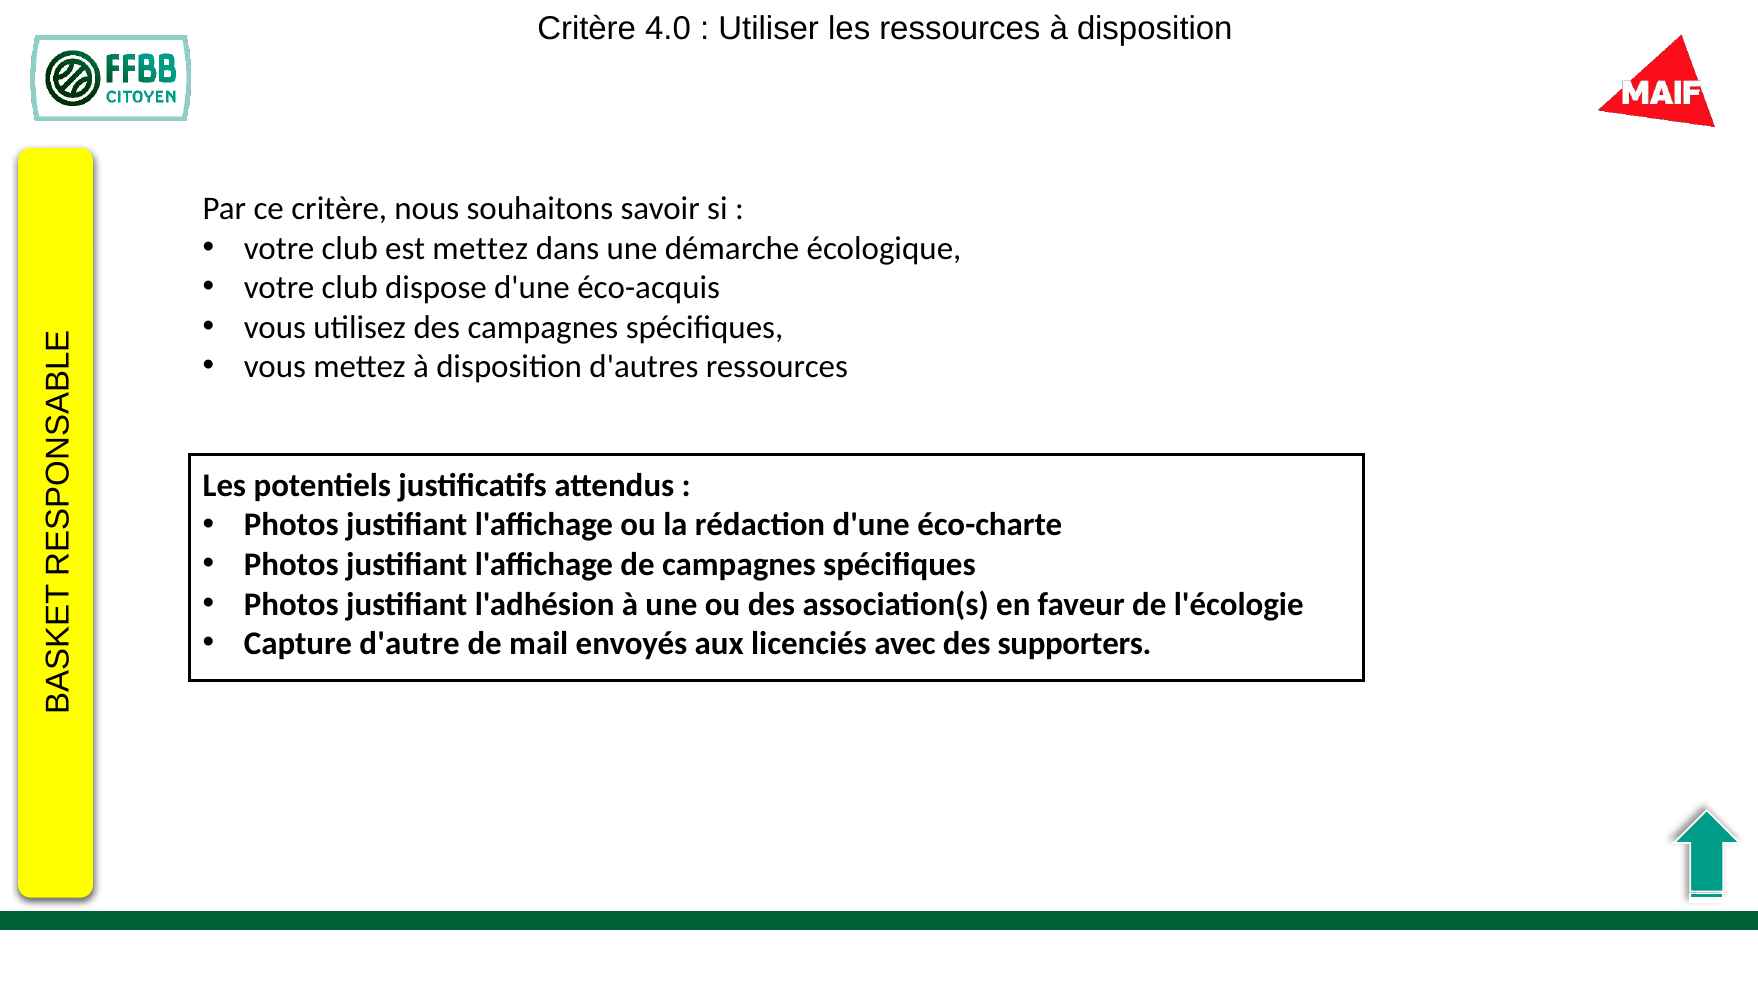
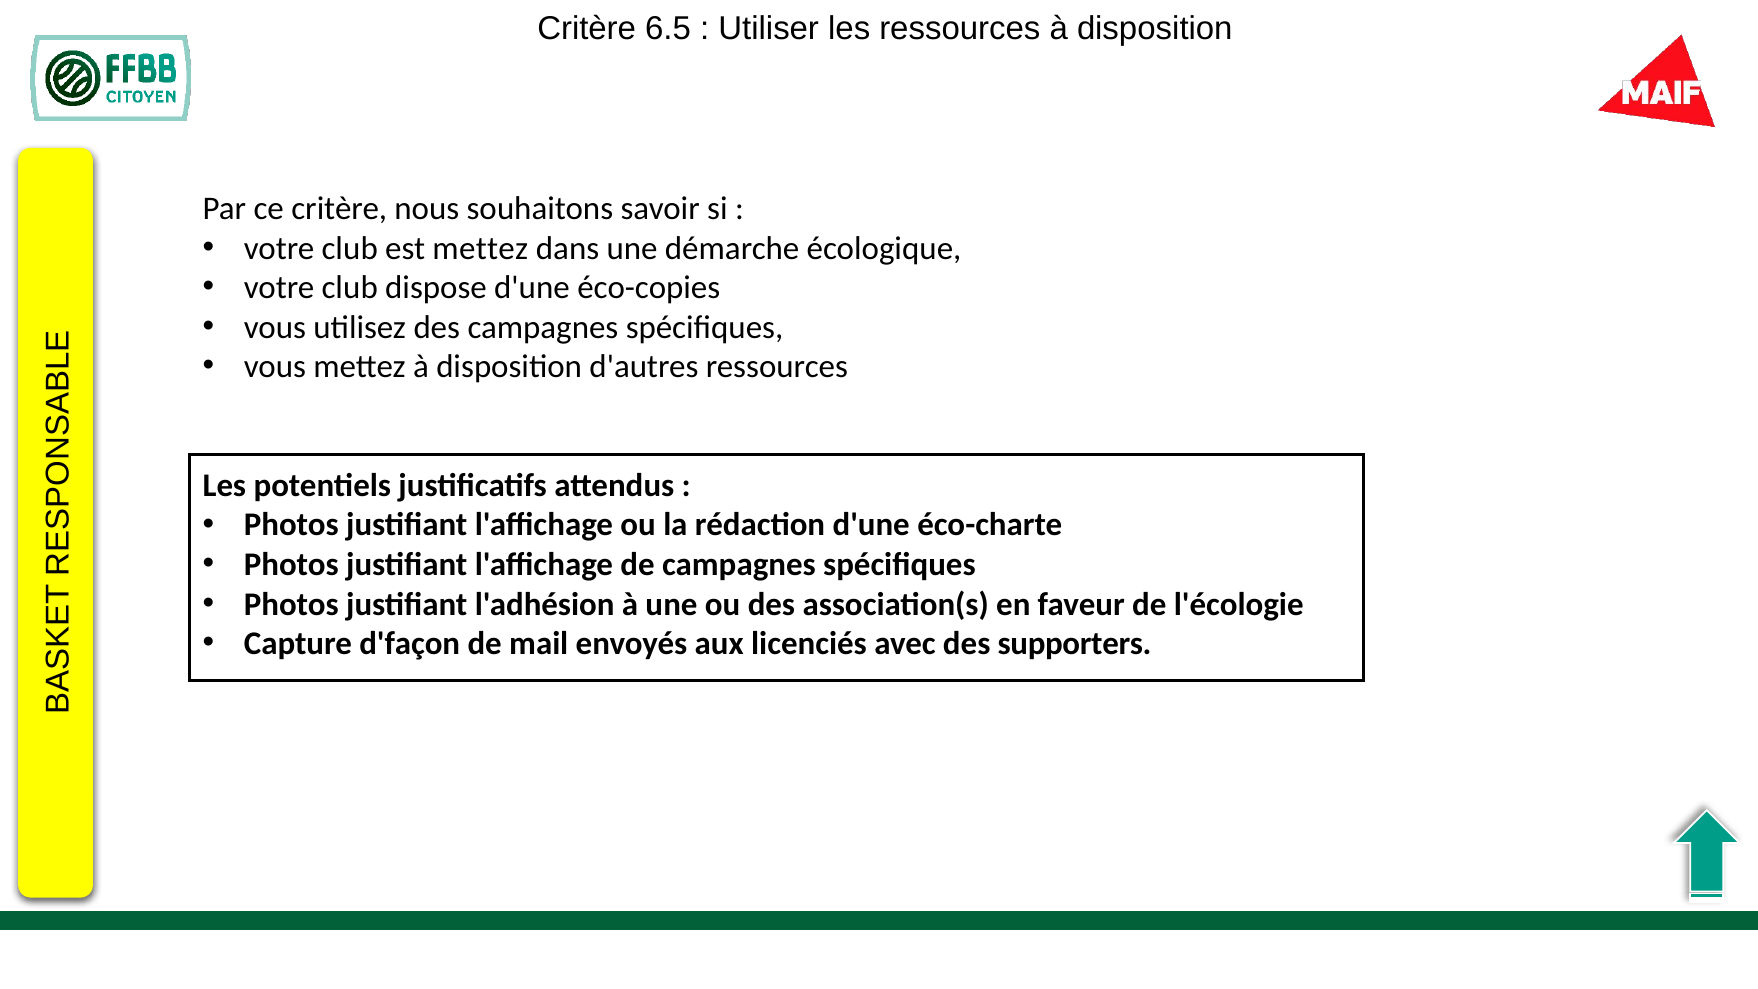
4.0: 4.0 -> 6.5 (668, 29)
éco-acquis: éco-acquis -> éco-copies (649, 288)
d'autre: d'autre -> d'façon (410, 644)
